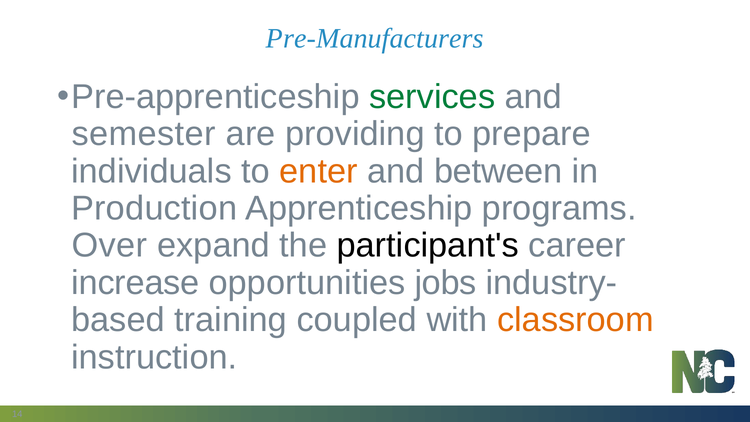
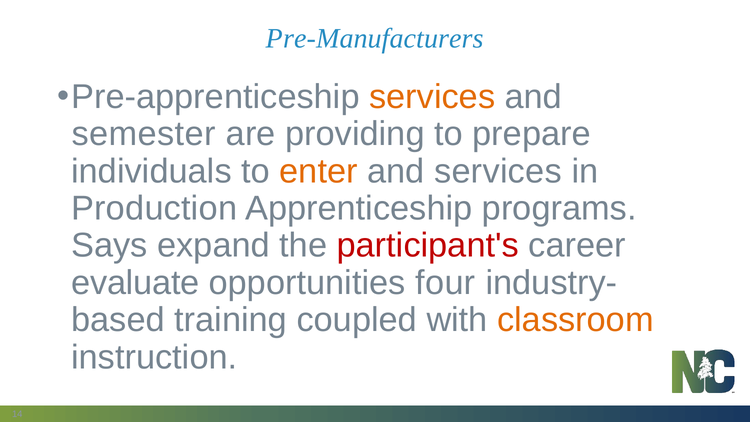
services colour: green -> orange (432, 97)
and between: between -> services (498, 171)
Over: Over -> Says (109, 246)
participant's colour: black -> red (428, 246)
increase: increase -> evaluate (135, 283)
jobs: jobs -> four (445, 283)
